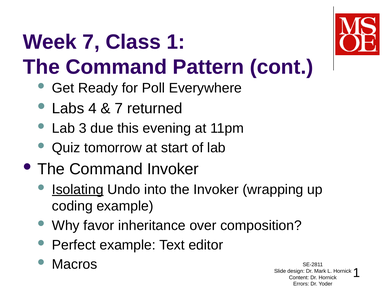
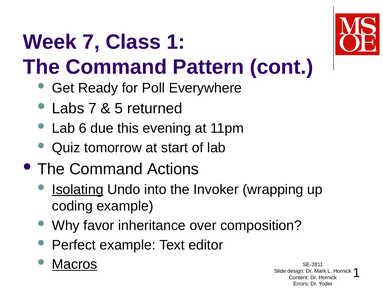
Labs 4: 4 -> 7 (92, 108)
7: 7 -> 5 (119, 108)
3: 3 -> 6 (83, 128)
Command Invoker: Invoker -> Actions (173, 169)
Macros underline: none -> present (75, 264)
